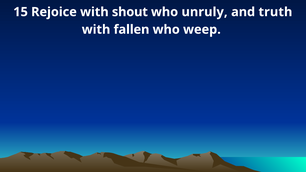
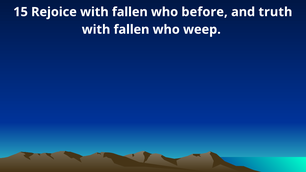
Rejoice with shout: shout -> fallen (130, 12)
unruly: unruly -> before (205, 12)
